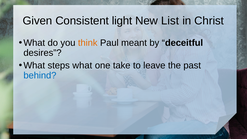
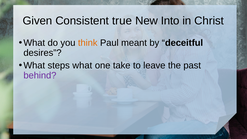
light: light -> true (122, 21)
List: List -> Into (170, 21)
behind colour: blue -> purple (40, 75)
